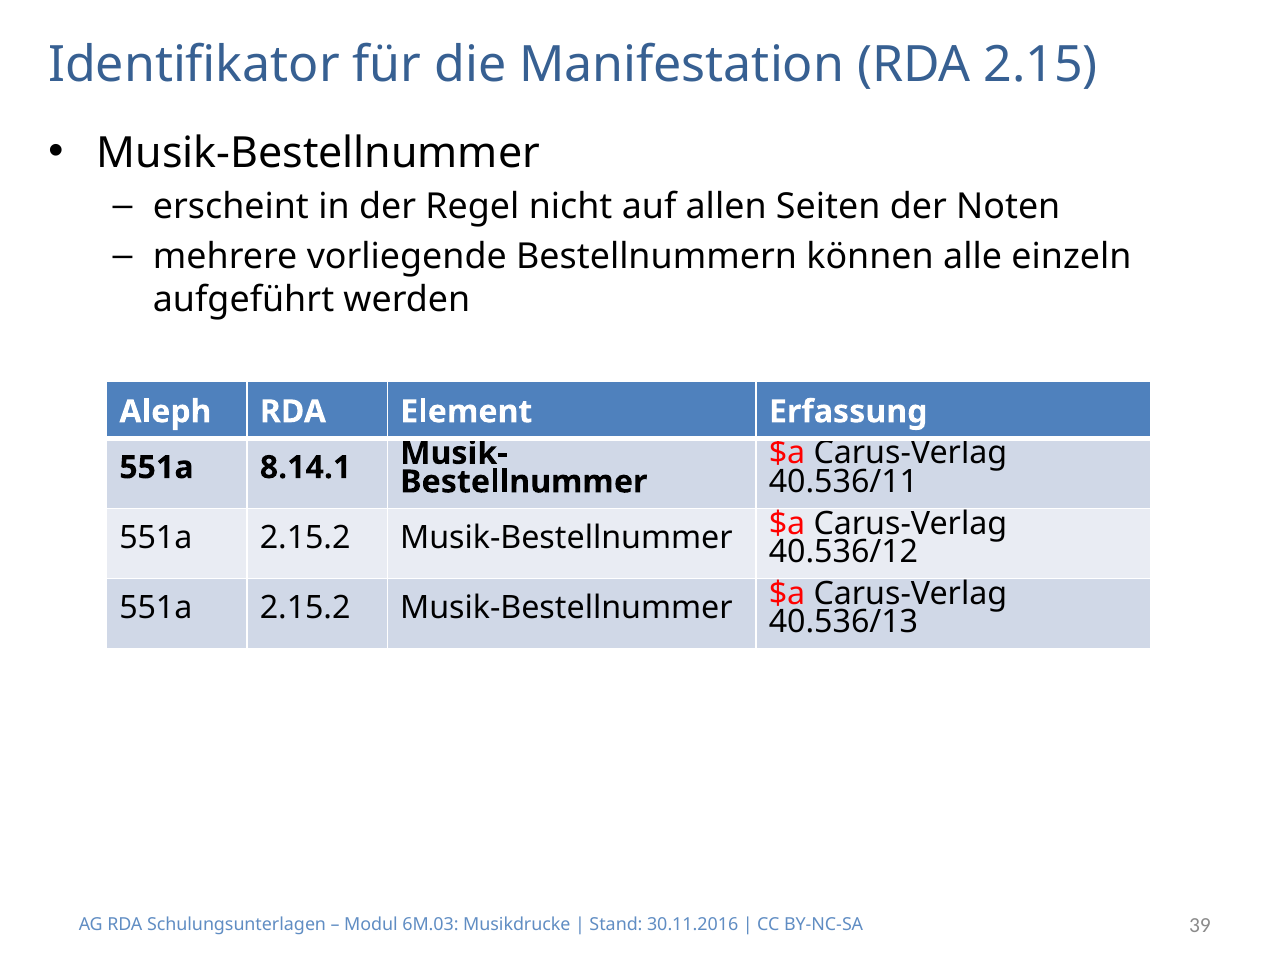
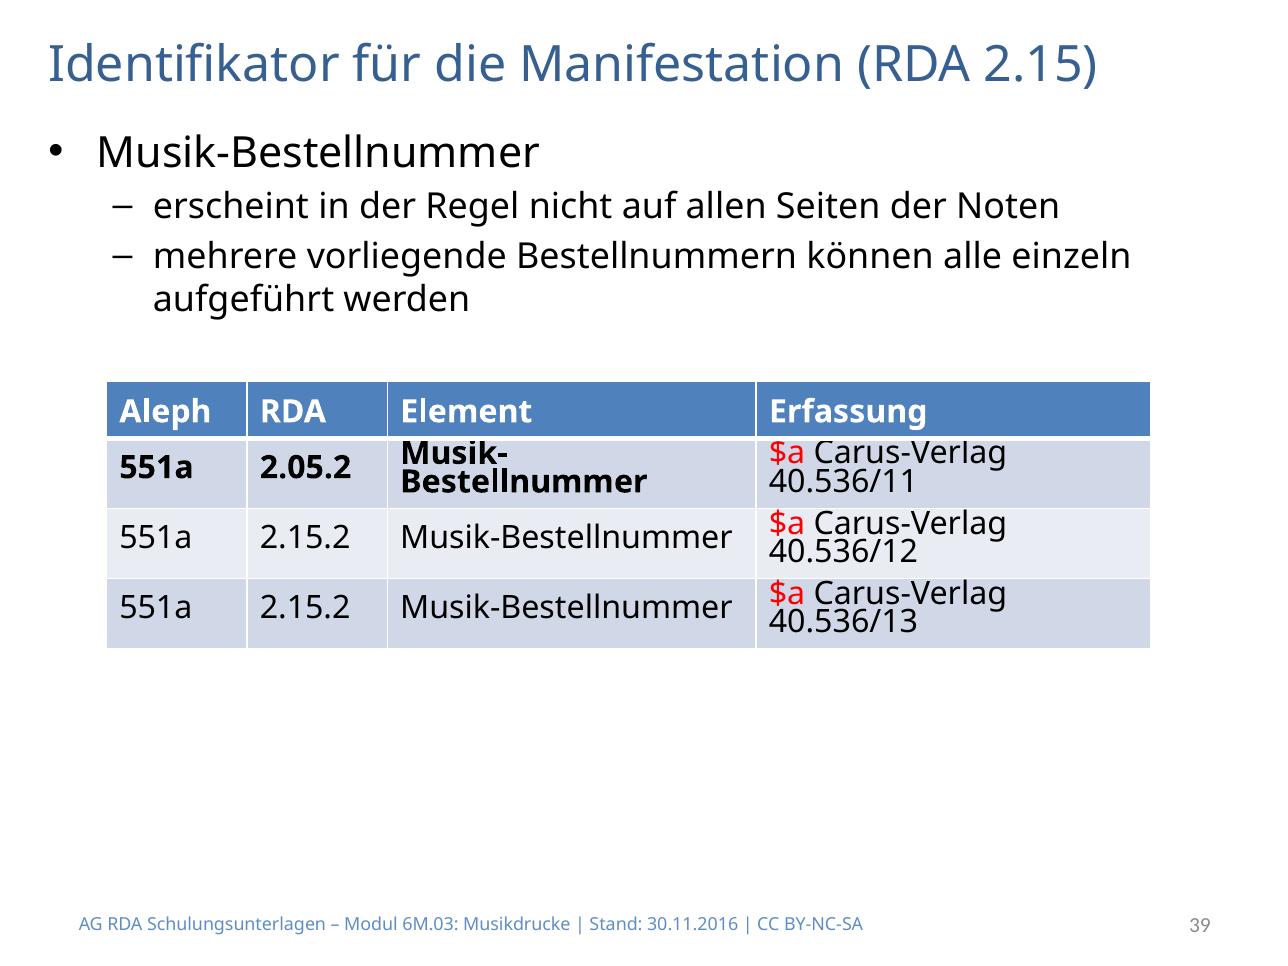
8.14.1: 8.14.1 -> 2.05.2 (306, 468)
